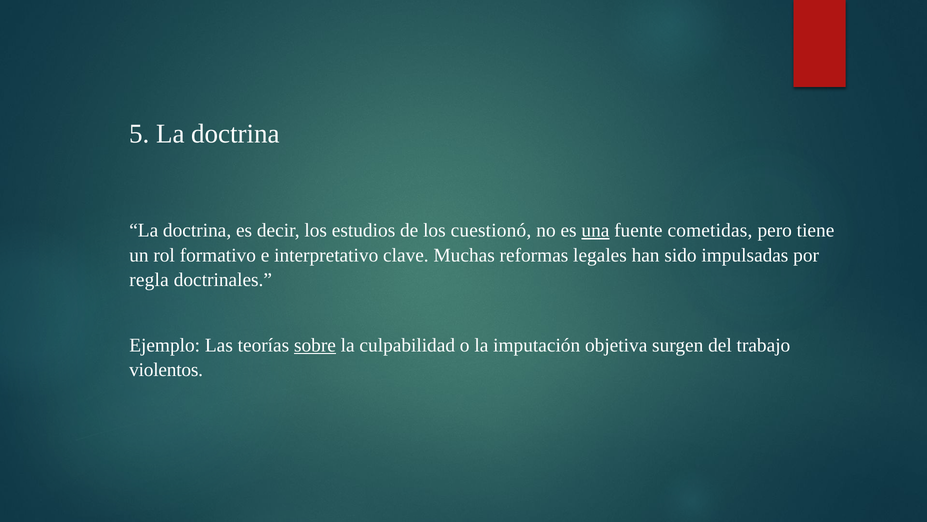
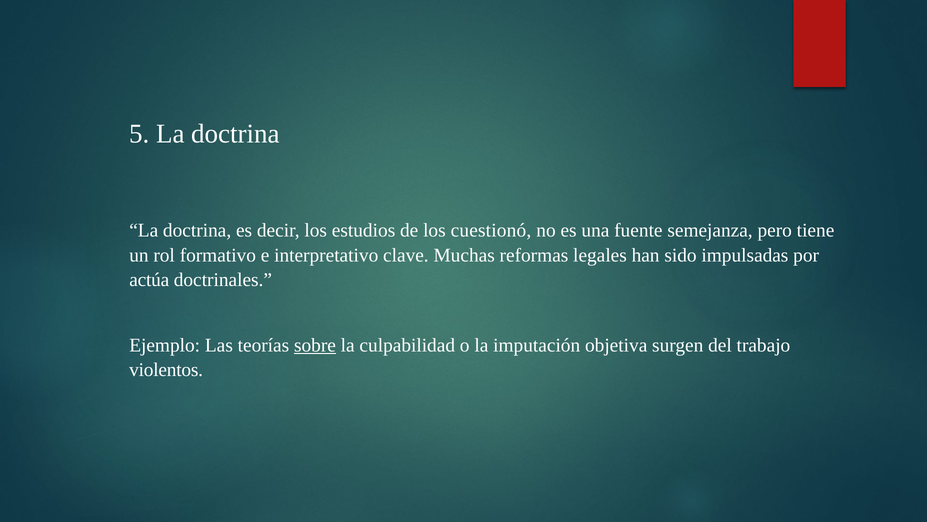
una underline: present -> none (595, 230)
cometidas: cometidas -> semejanza (710, 230)
regla: regla -> actúa (149, 280)
